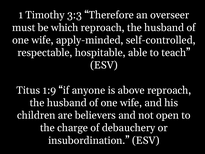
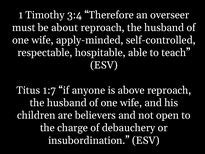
3:3: 3:3 -> 3:4 (74, 15)
which: which -> about (65, 28)
1:9: 1:9 -> 1:7 (49, 90)
